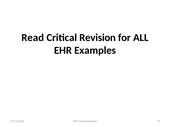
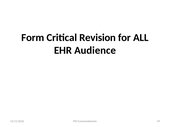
Read: Read -> Form (33, 38)
Examples: Examples -> Audience (95, 51)
